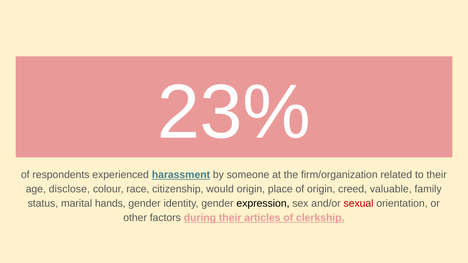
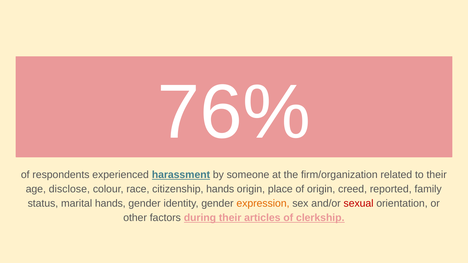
23%: 23% -> 76% (234, 113)
citizenship would: would -> hands (220, 189)
valuable: valuable -> reported (391, 189)
expression colour: black -> orange (263, 204)
